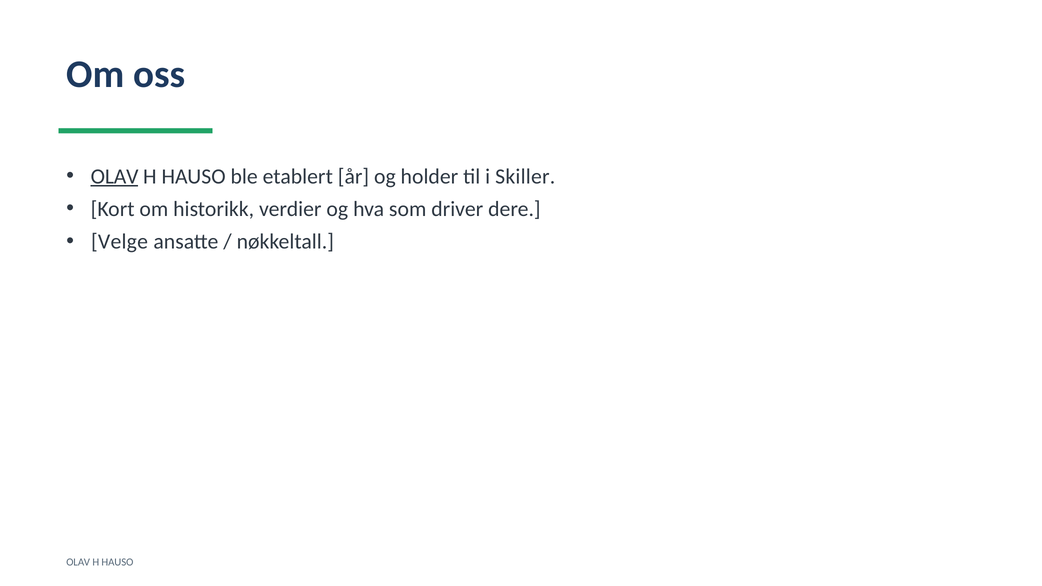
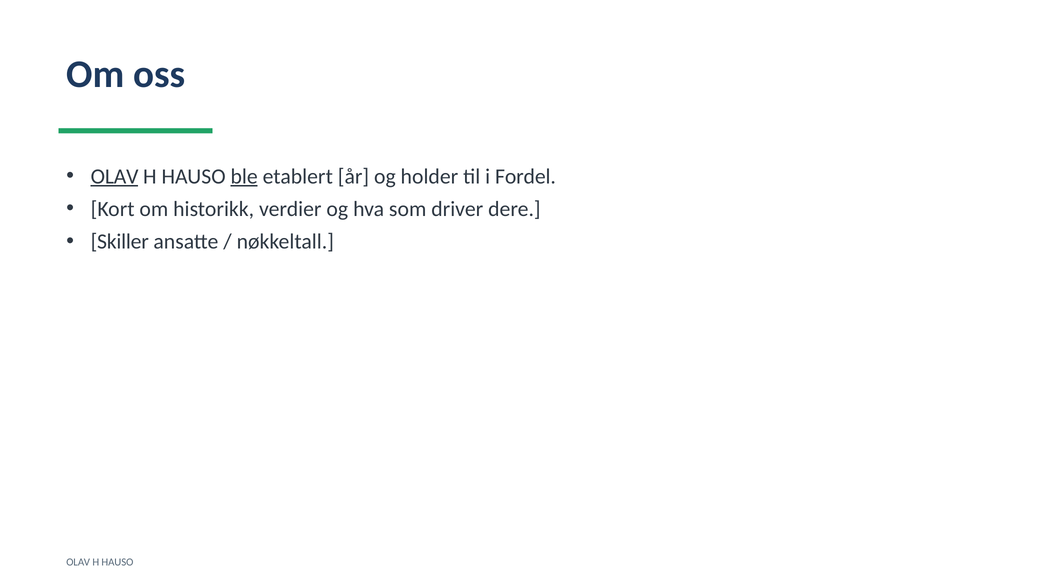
ble underline: none -> present (244, 176)
Skiller: Skiller -> Fordel (525, 176)
Velge: Velge -> Skiller (120, 242)
